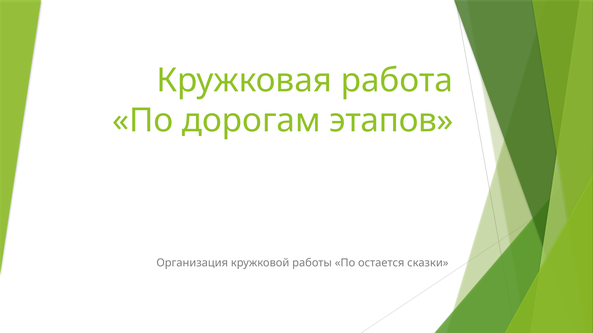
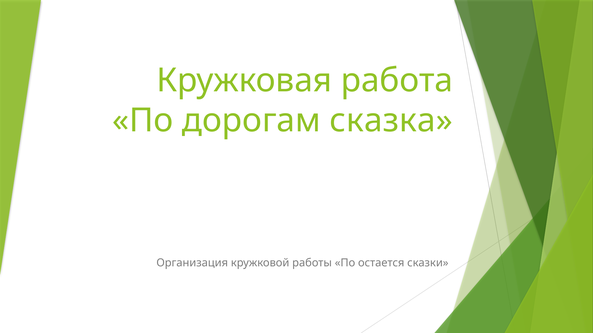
этапов: этапов -> сказка (391, 121)
